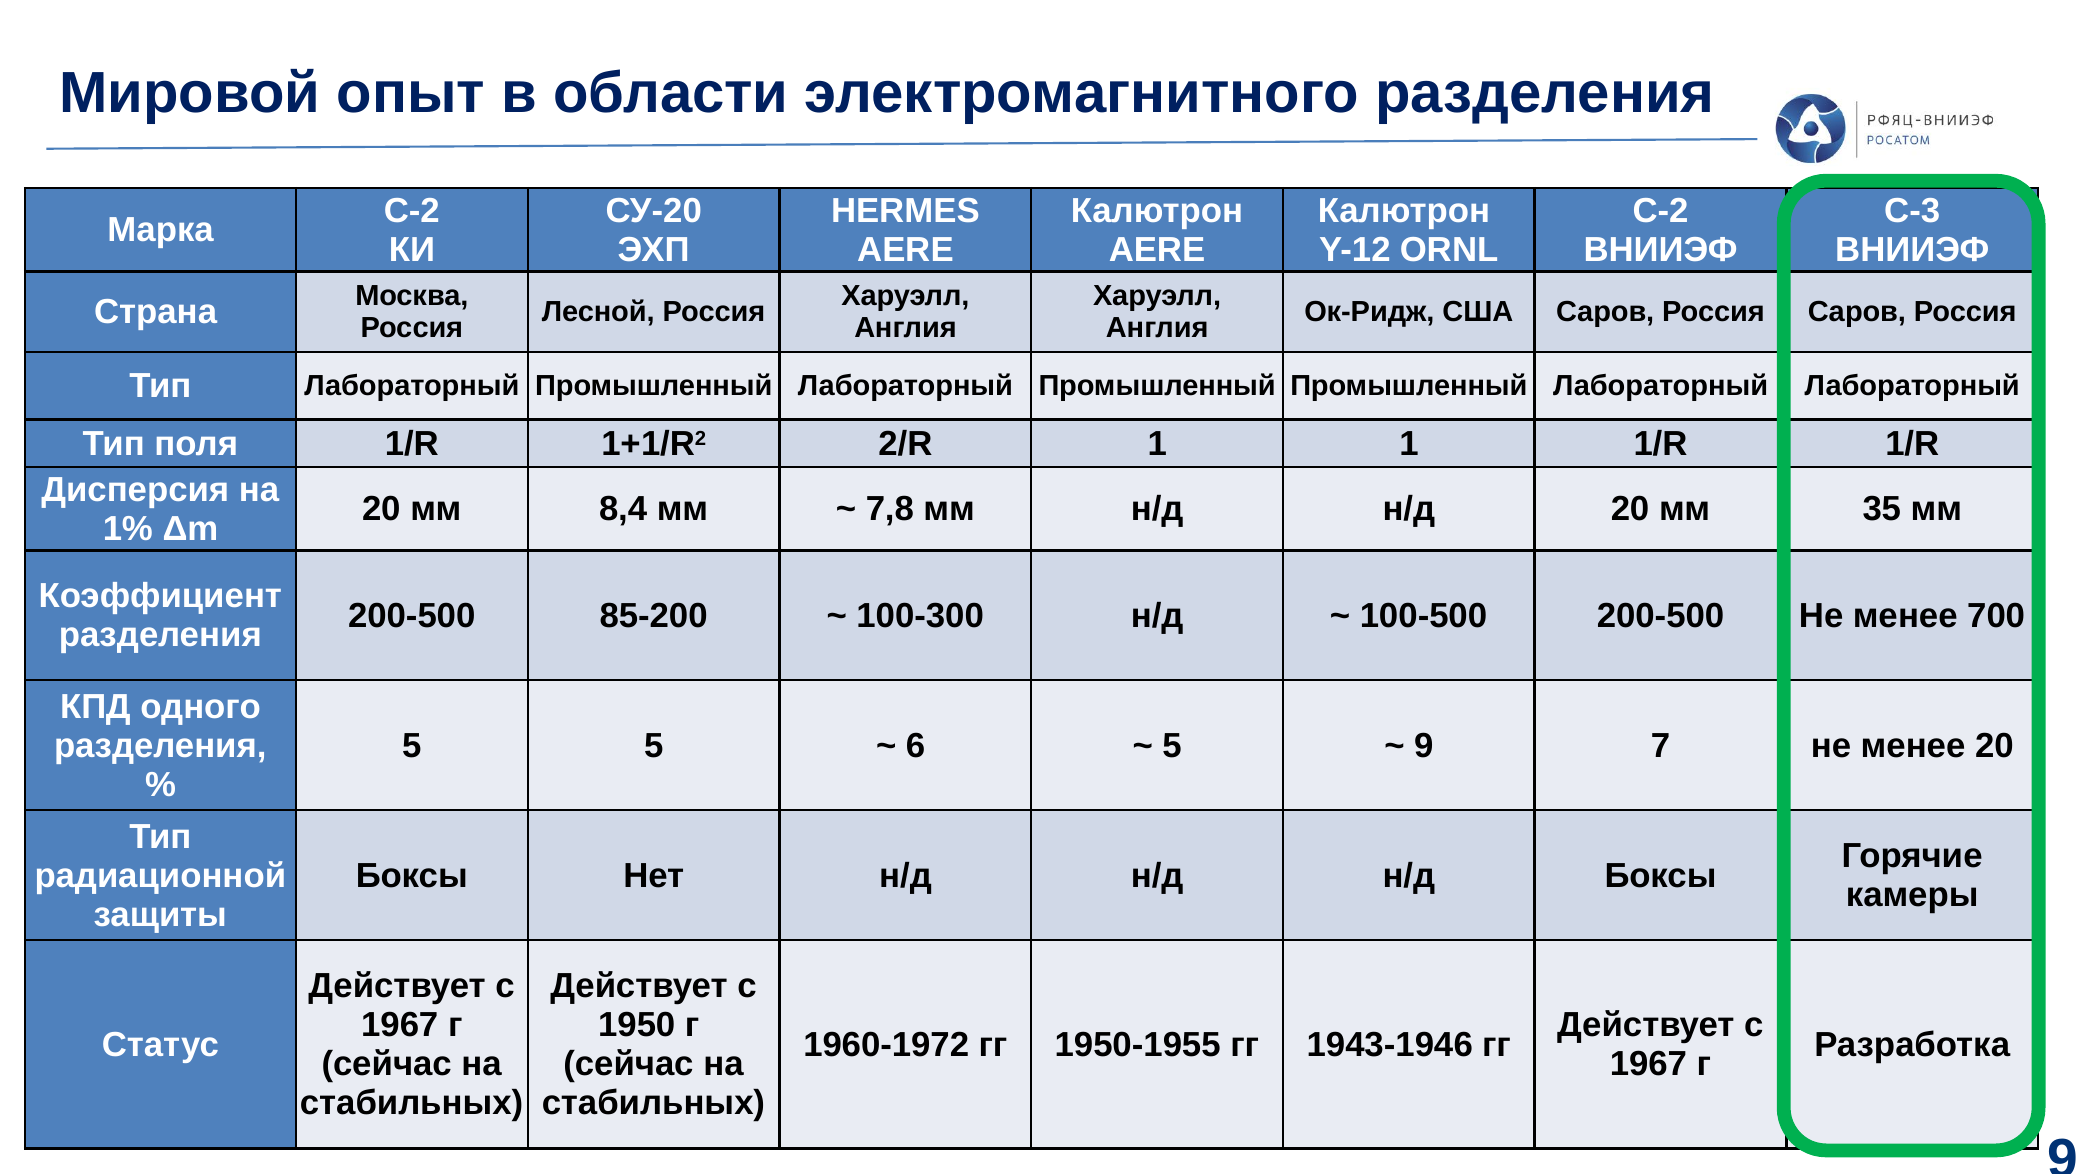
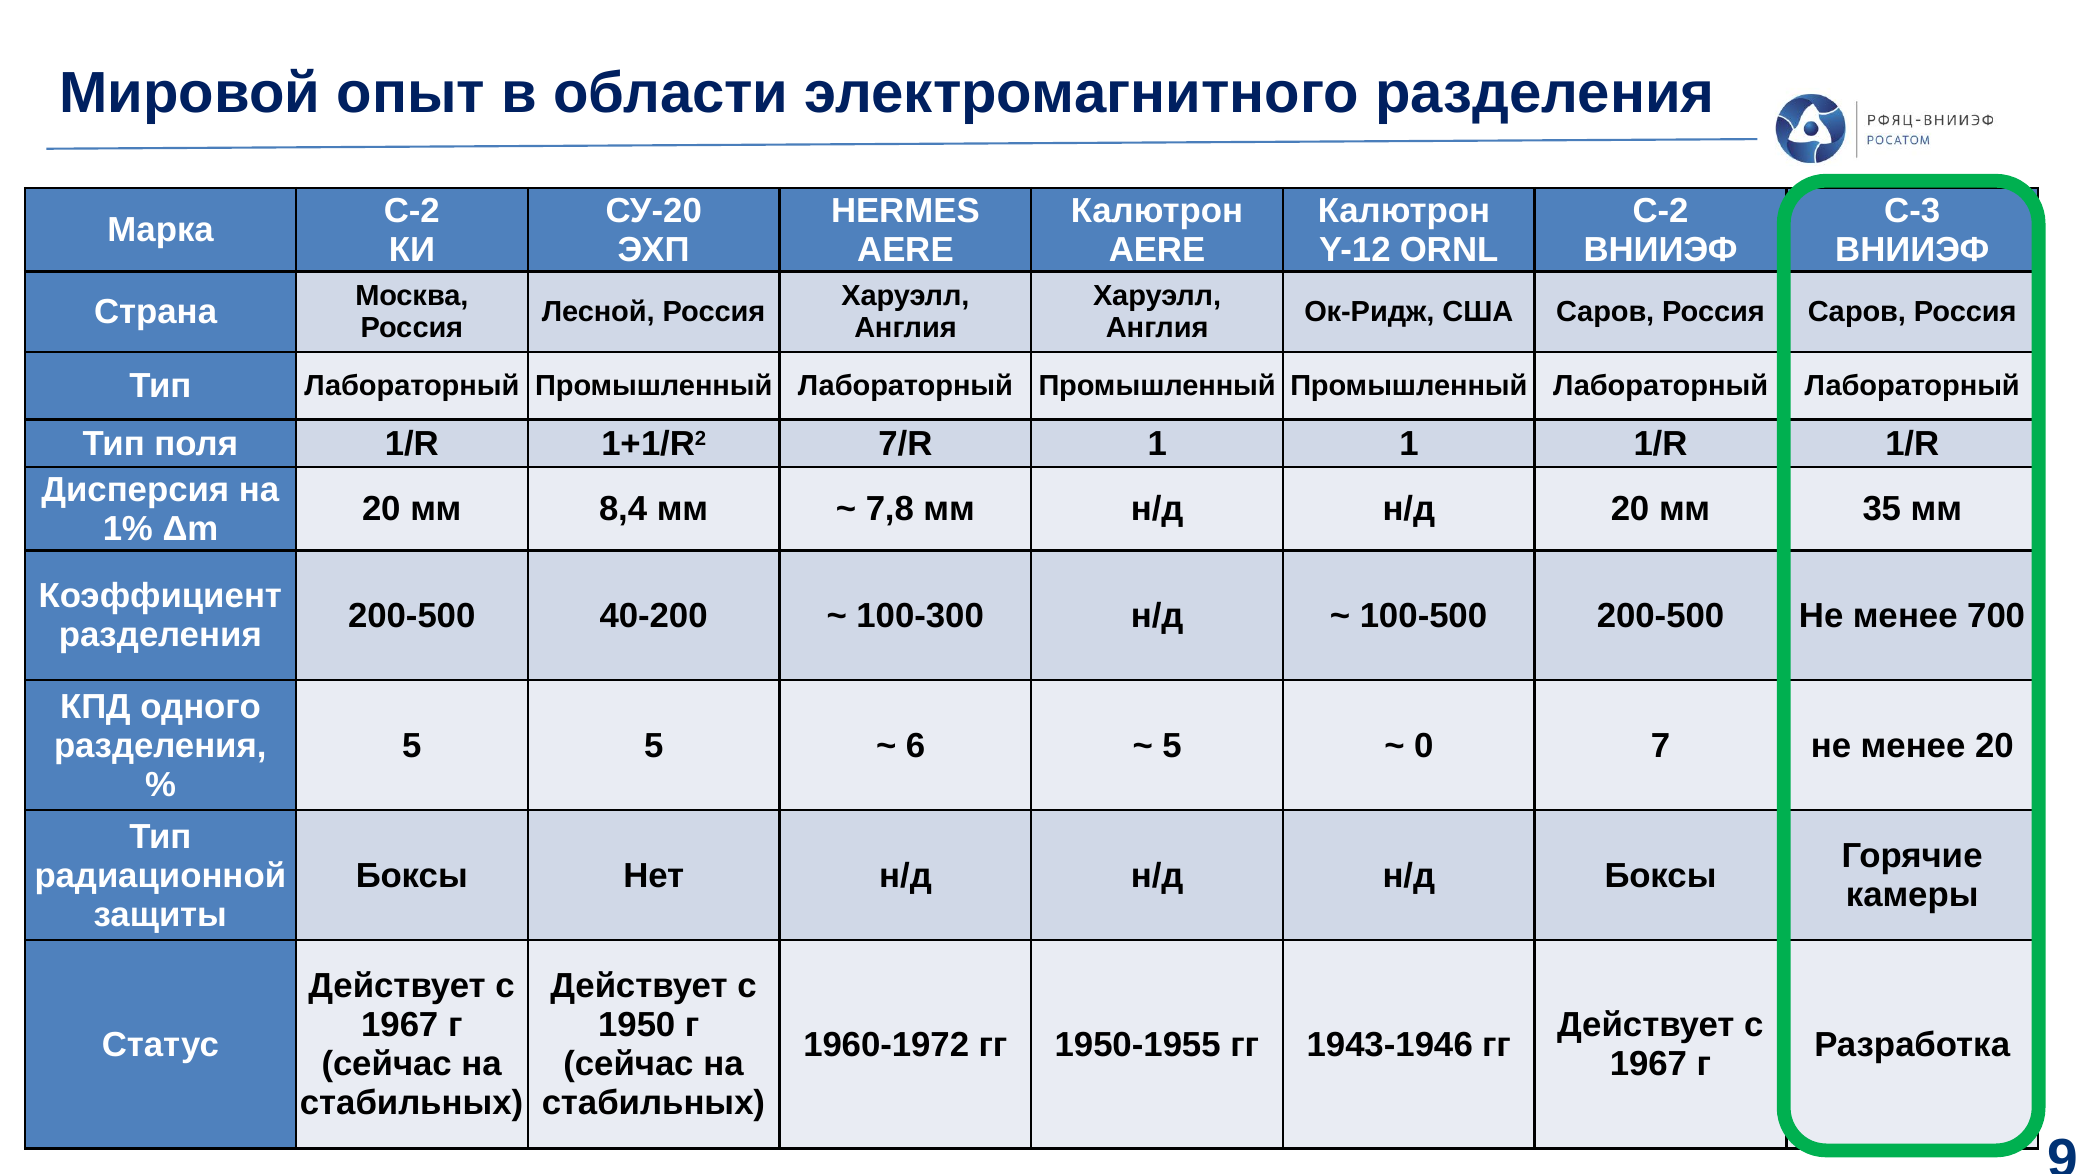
2/R: 2/R -> 7/R (905, 444)
85-200: 85-200 -> 40-200 (654, 616)
9: 9 -> 0 (1424, 746)
